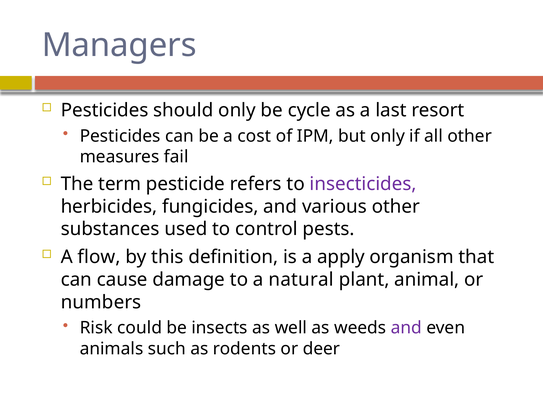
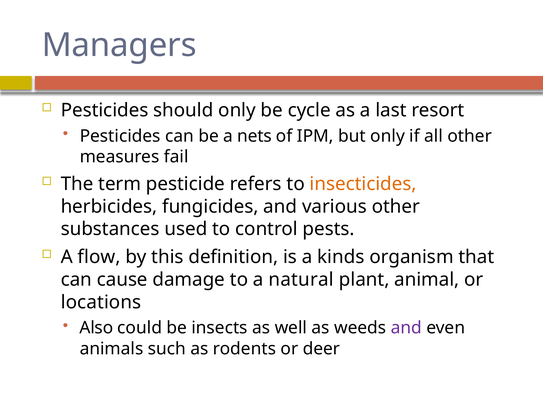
cost: cost -> nets (255, 136)
insecticides colour: purple -> orange (363, 184)
apply: apply -> kinds (341, 257)
numbers: numbers -> locations (101, 302)
Risk: Risk -> Also (96, 328)
